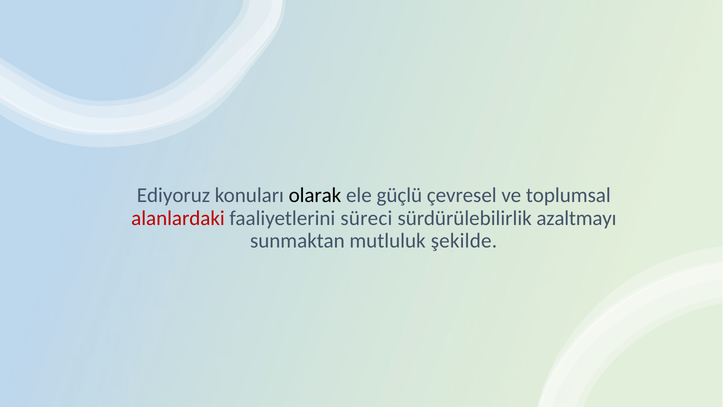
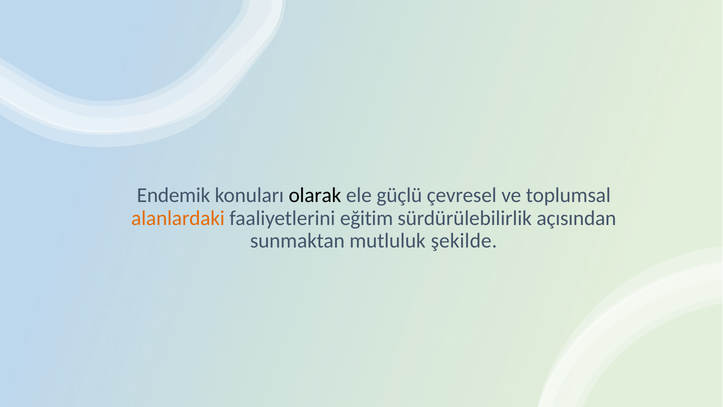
Ediyoruz: Ediyoruz -> Endemik (174, 195)
alanlardaki colour: red -> orange (178, 218)
süreci: süreci -> eğitim (367, 218)
azaltmayı: azaltmayı -> açısından (576, 218)
